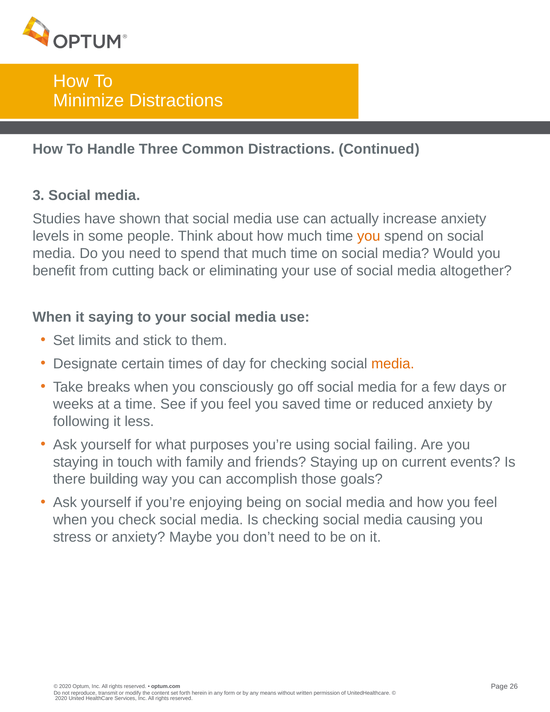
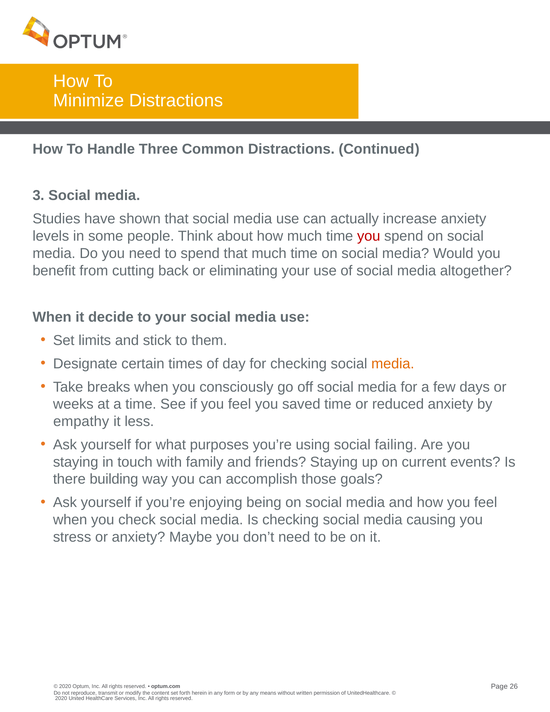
you colour: orange -> red (369, 236)
saying: saying -> decide (111, 317)
following: following -> empathy (81, 421)
